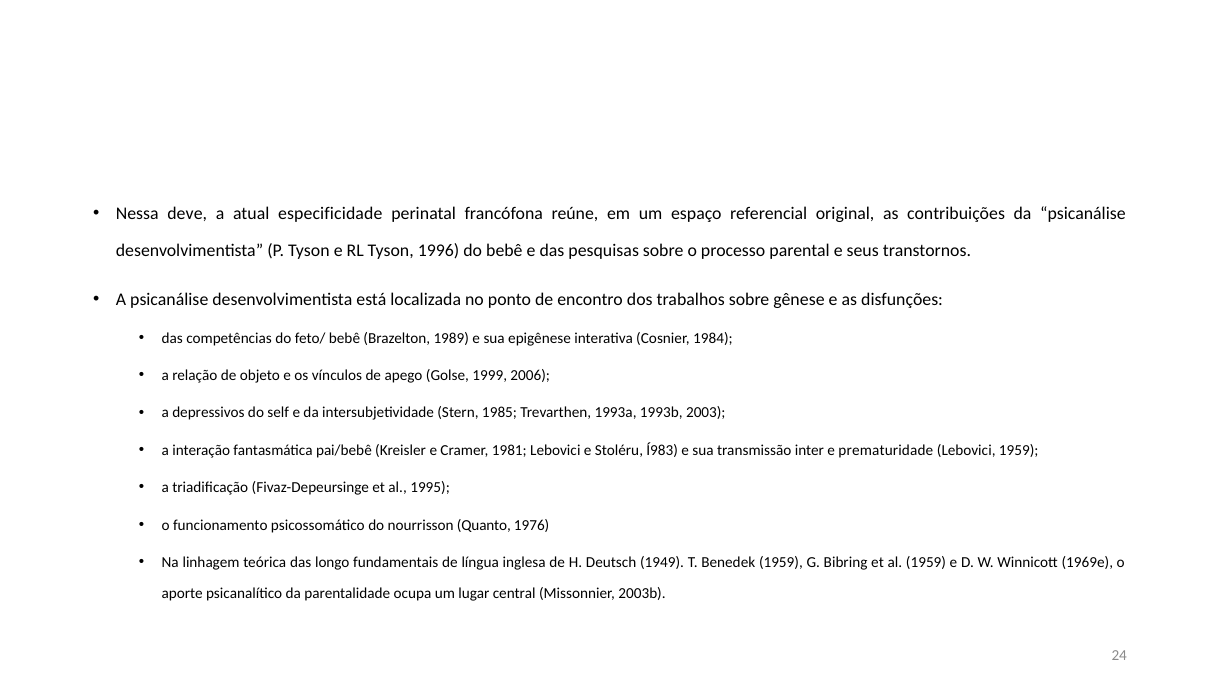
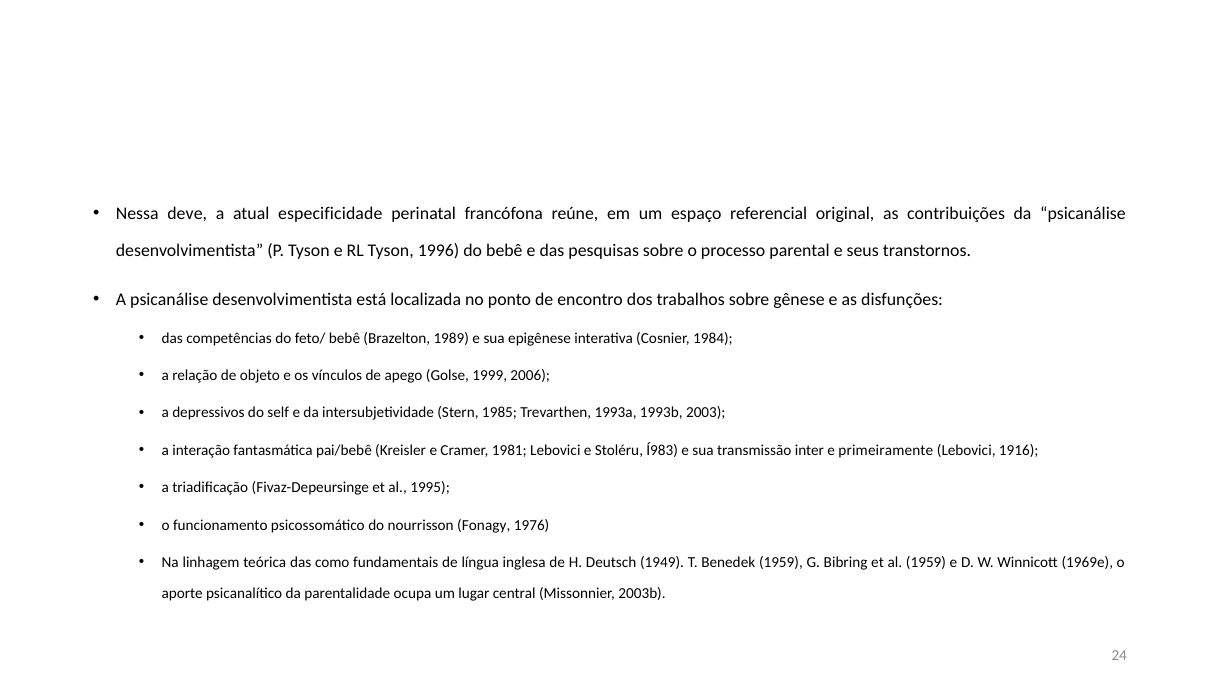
prematuridade: prematuridade -> primeiramente (886, 451)
Lebovici 1959: 1959 -> 1916 (1019, 451)
Quanto: Quanto -> Fonagy (484, 525)
longo: longo -> como (332, 563)
